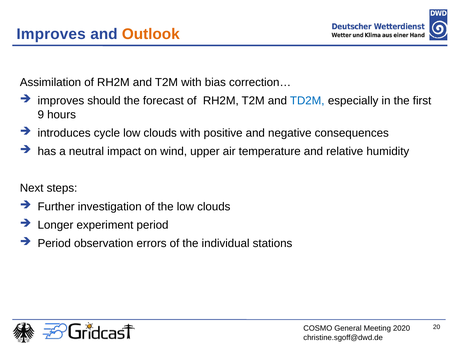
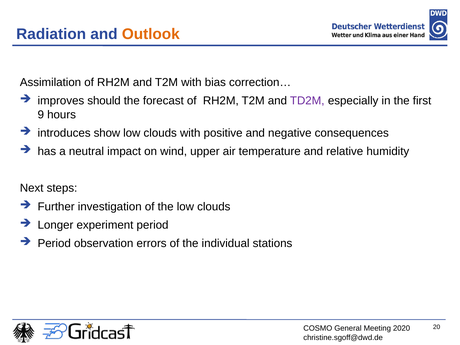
Improves: Improves -> Radiation (51, 34)
TD2M colour: blue -> purple (307, 101)
cycle: cycle -> show (107, 133)
